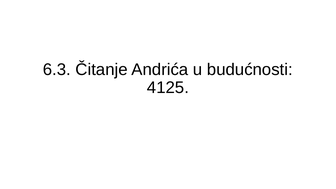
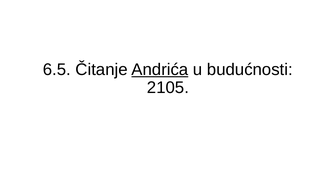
6.3: 6.3 -> 6.5 (57, 70)
Andrića underline: none -> present (160, 70)
4125: 4125 -> 2105 (168, 88)
